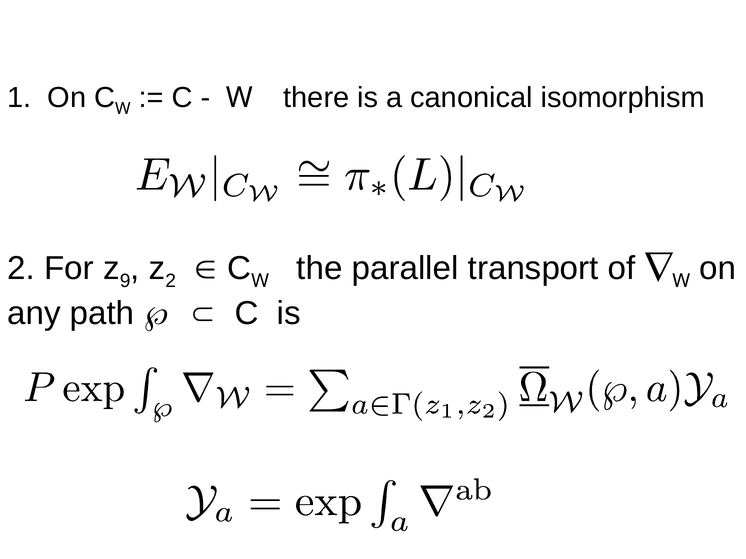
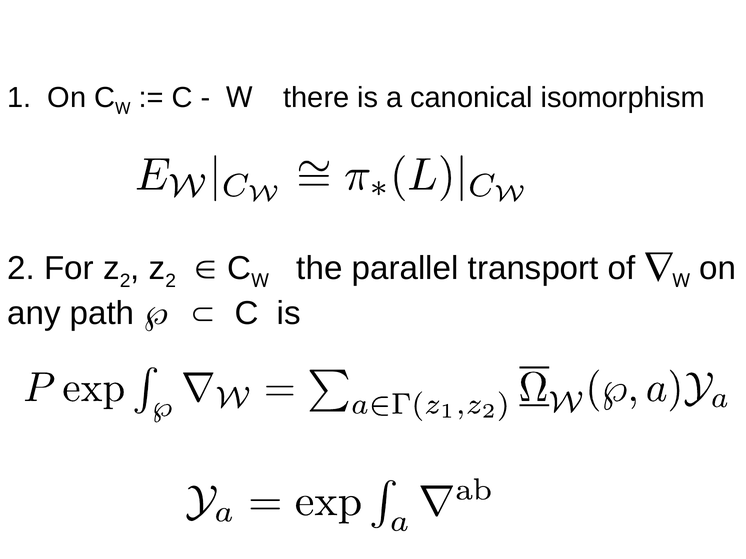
9: 9 -> 2 (125, 281)
